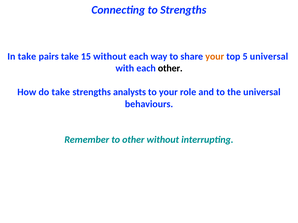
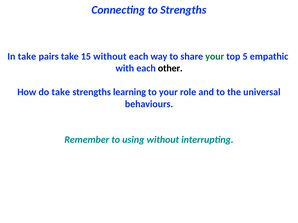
your colour: orange -> green (215, 57)
5 universal: universal -> empathic (269, 57)
analysts: analysts -> learning (130, 92)
to other: other -> using (133, 140)
